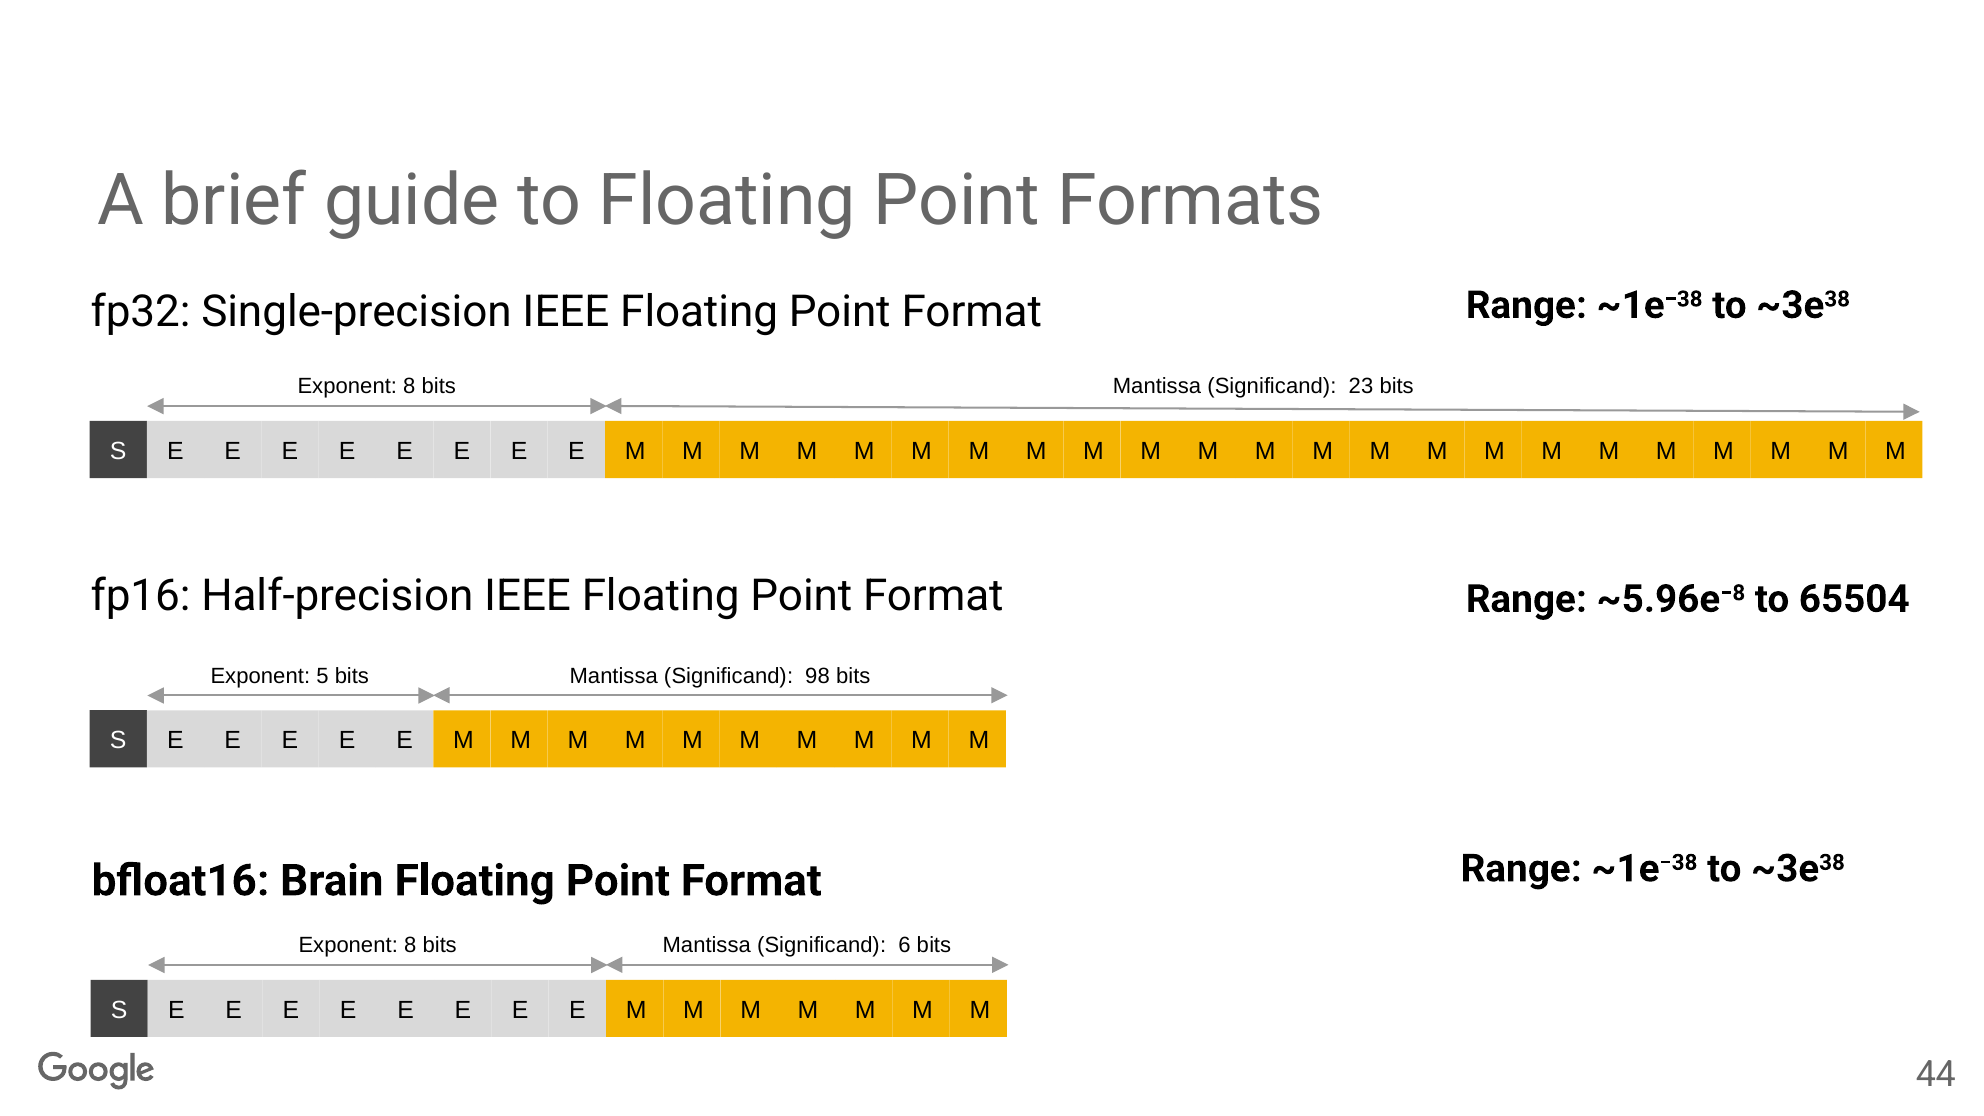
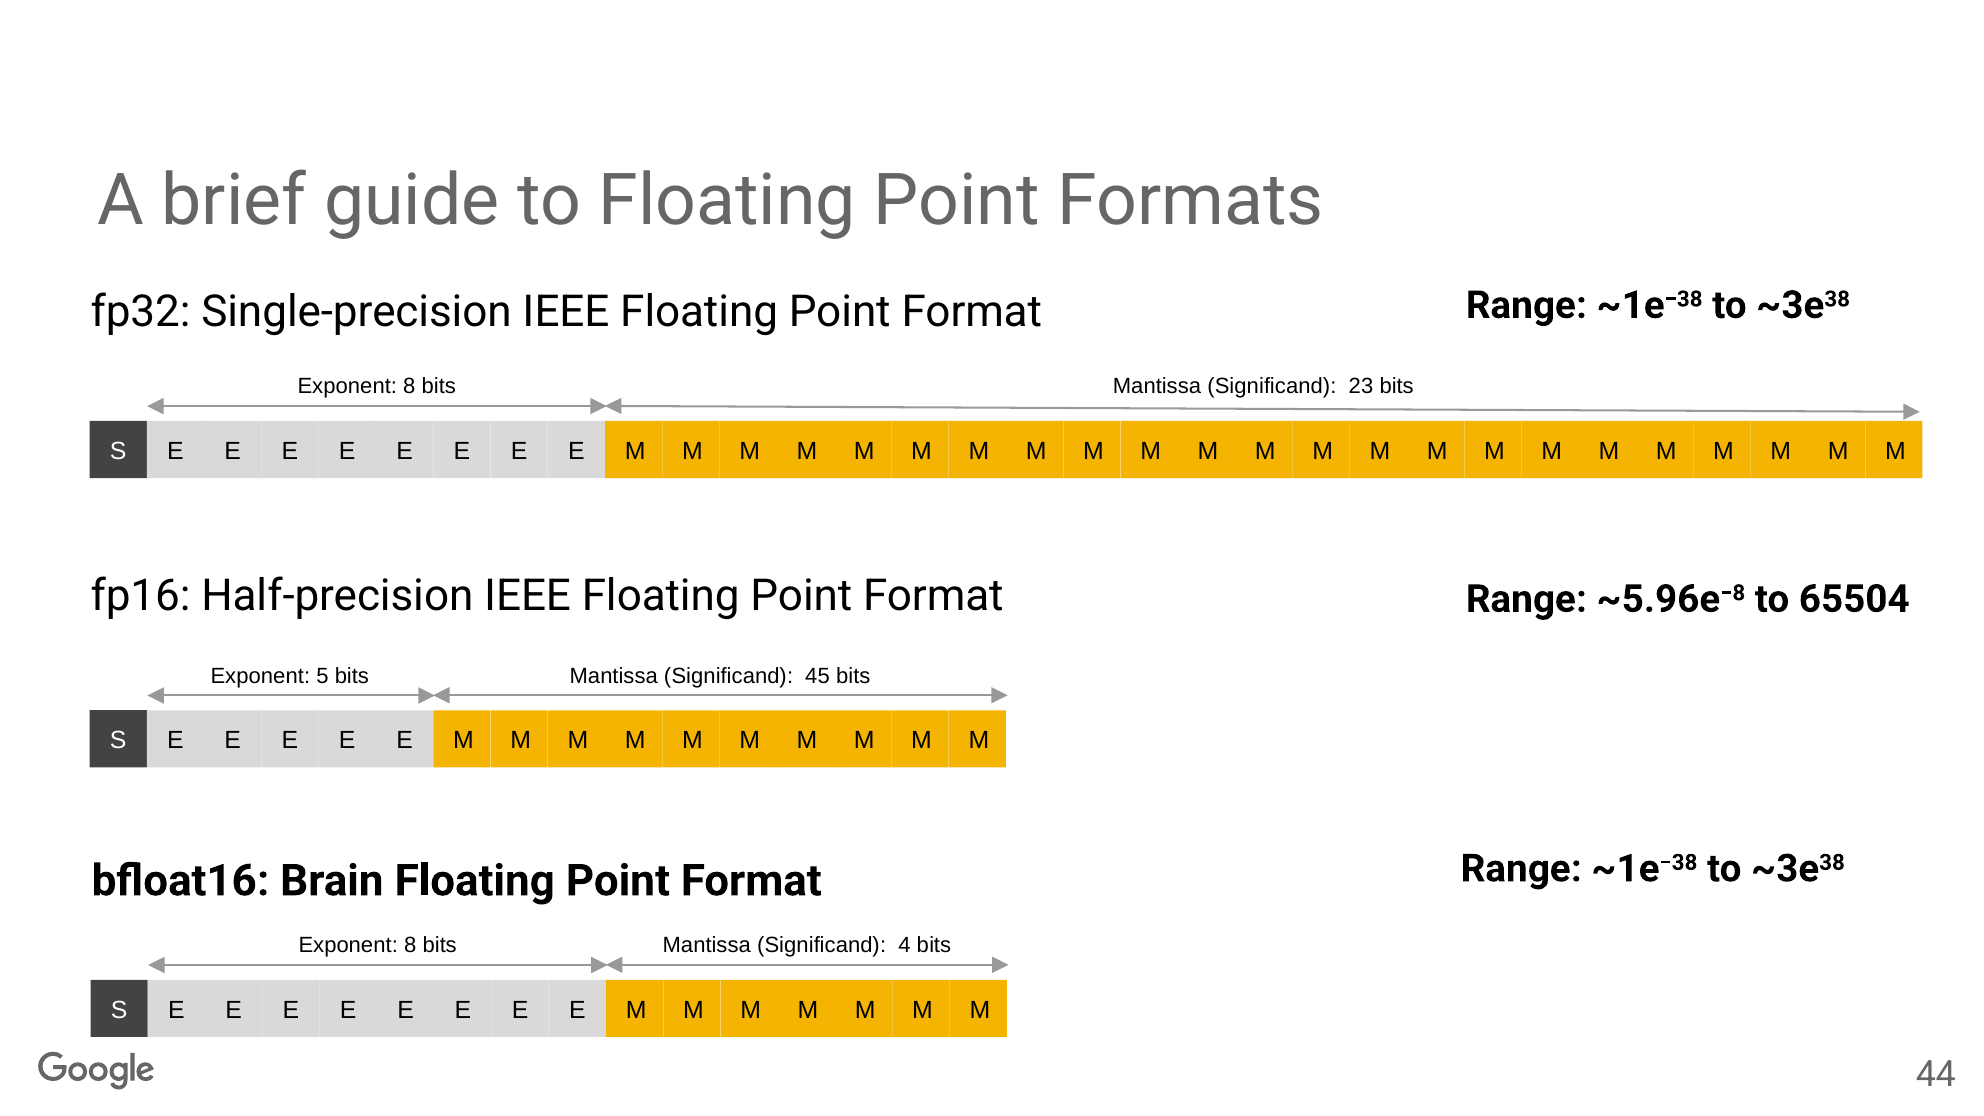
98: 98 -> 45 (818, 676)
6: 6 -> 4 (904, 945)
